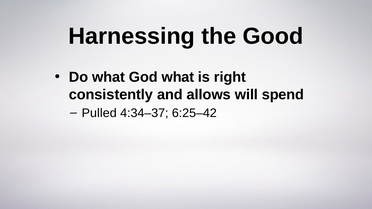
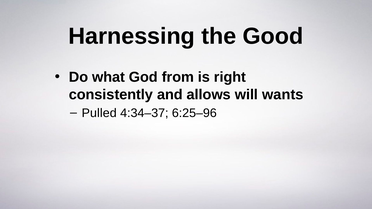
God what: what -> from (178, 77)
spend: spend -> wants (283, 95)
6:25–42: 6:25–42 -> 6:25–96 (194, 113)
